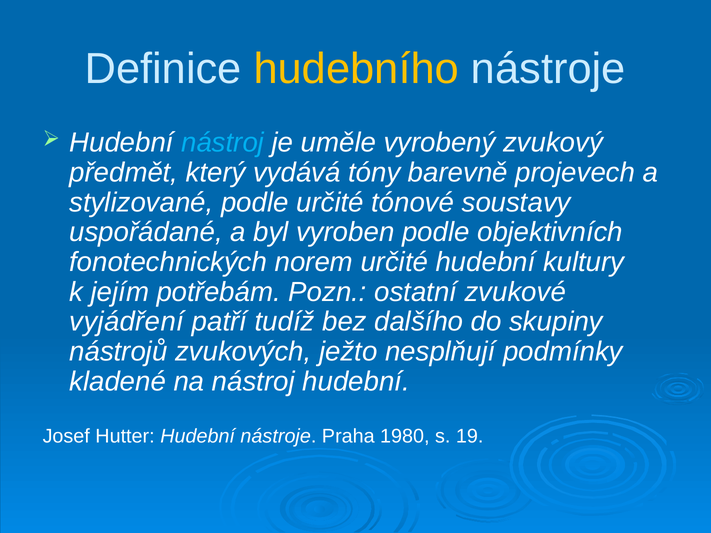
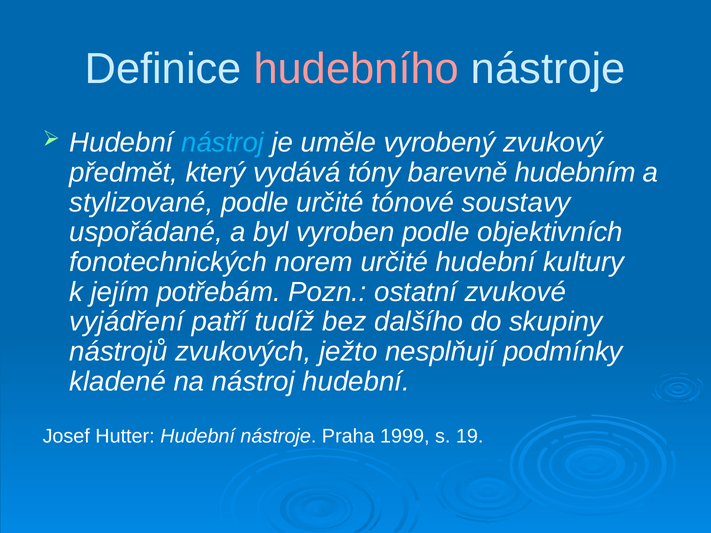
hudebního colour: yellow -> pink (356, 69)
projevech: projevech -> hudebním (575, 173)
1980: 1980 -> 1999 (405, 437)
